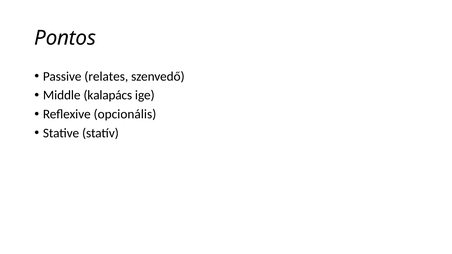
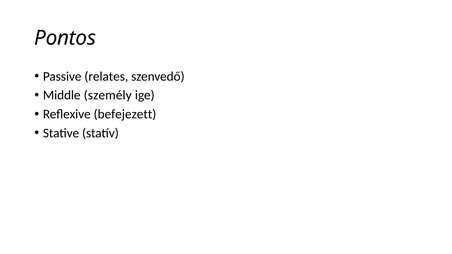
kalapács: kalapács -> személy (108, 95)
opcionális: opcionális -> befejezett (125, 114)
